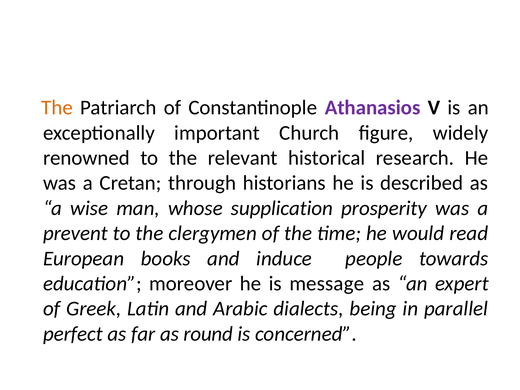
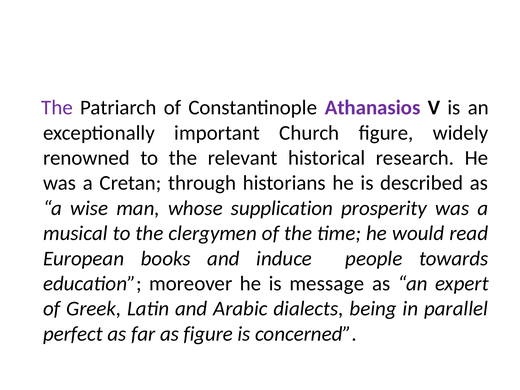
The colour: orange -> purple (57, 108)
prevent: prevent -> musical (75, 233)
as round: round -> figure (208, 334)
